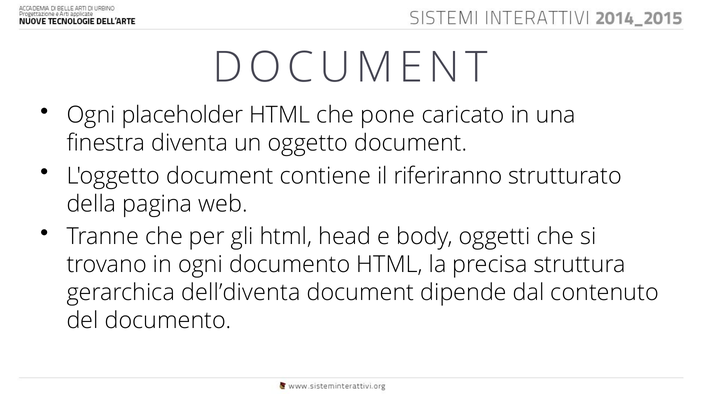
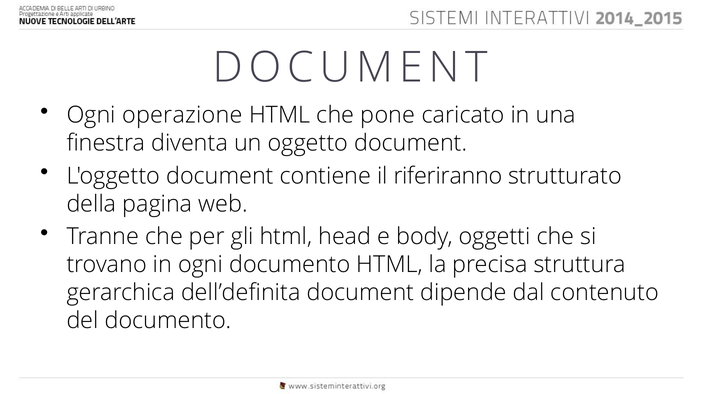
placeholder: placeholder -> operazione (182, 115)
dell’diventa: dell’diventa -> dell’definita (241, 293)
